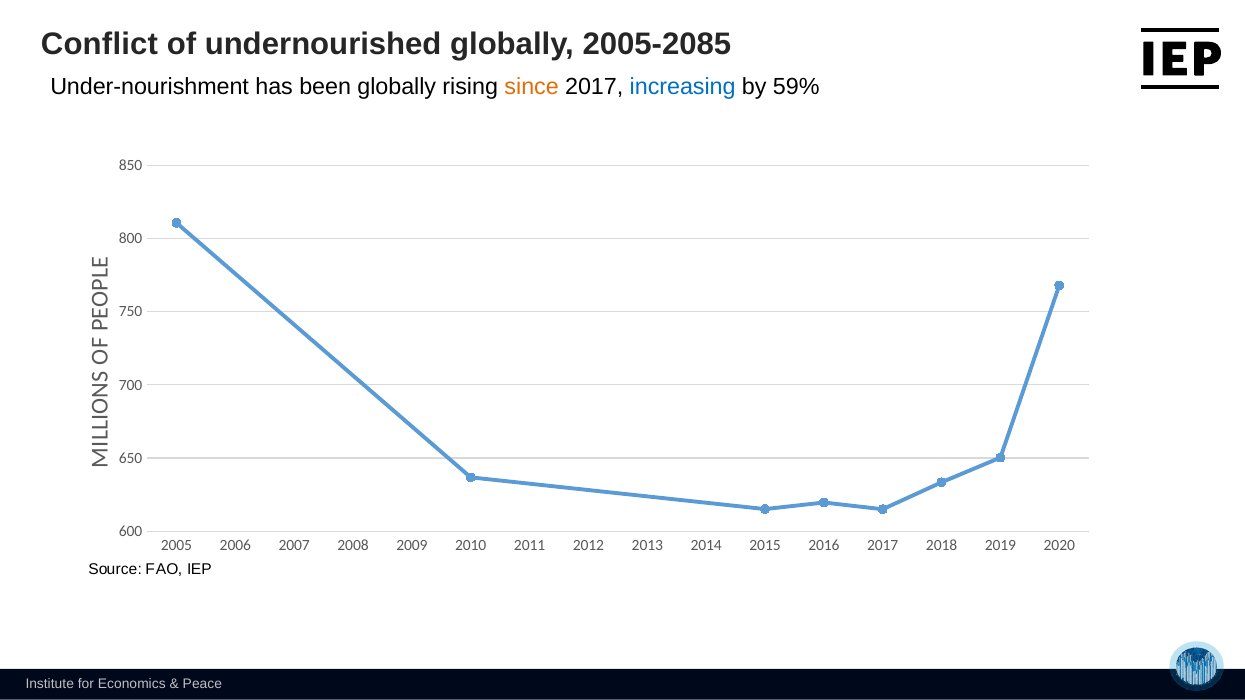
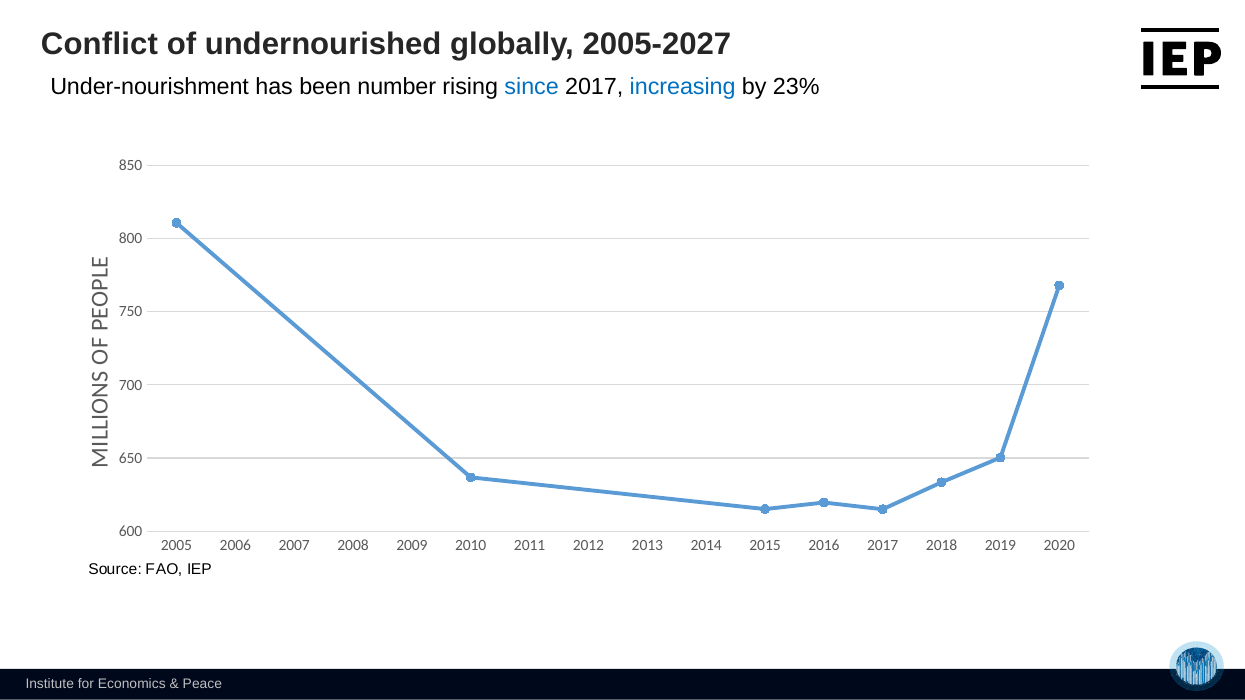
2005-2085: 2005-2085 -> 2005-2027 (657, 45)
been globally: globally -> number (397, 87)
since colour: orange -> blue (532, 87)
59%: 59% -> 23% (796, 87)
